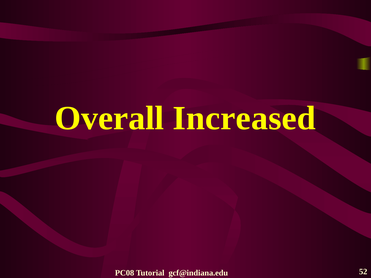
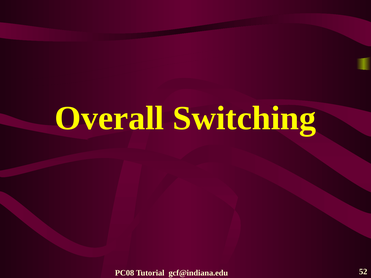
Increased: Increased -> Switching (244, 118)
